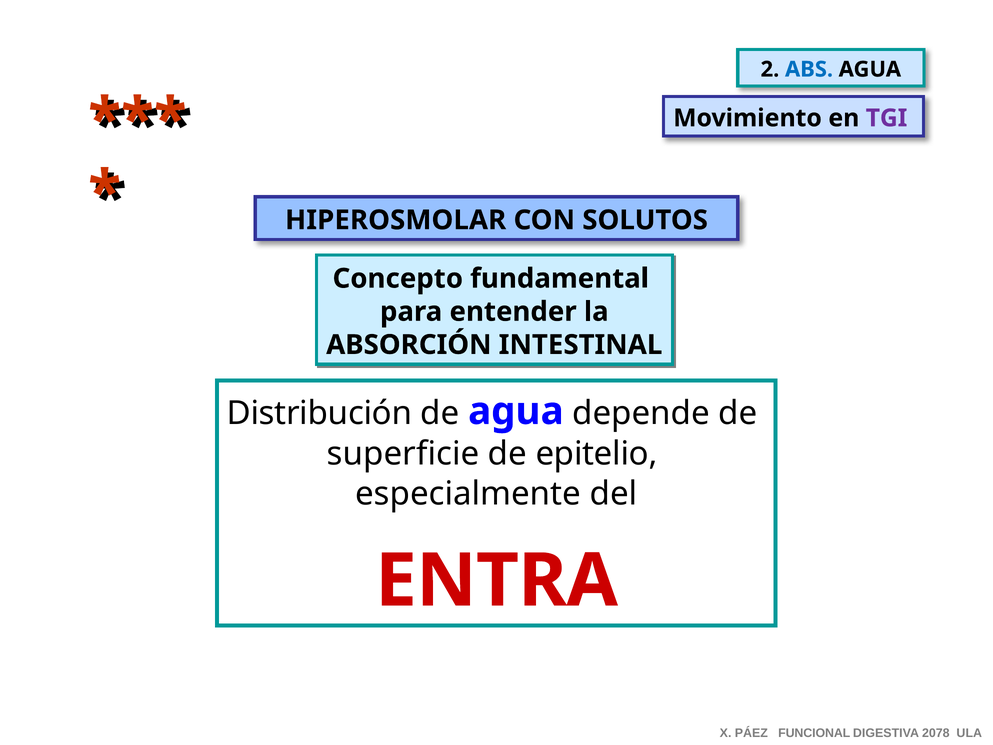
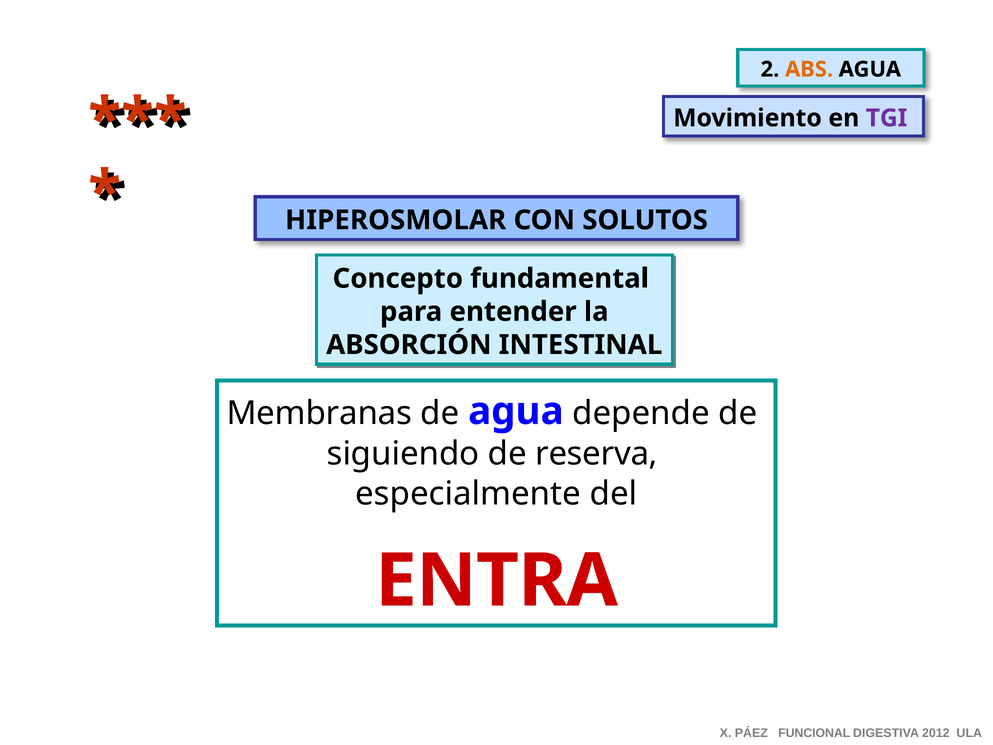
ABS colour: blue -> orange (809, 69)
Distribución: Distribución -> Membranas (319, 413)
superficie: superficie -> siguiendo (403, 454)
epitelio: epitelio -> reserva (597, 454)
2078: 2078 -> 2012 (936, 733)
